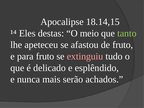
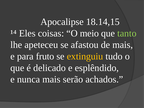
destas: destas -> coisas (51, 33)
de fruto: fruto -> mais (123, 45)
extinguiu colour: pink -> yellow (85, 56)
